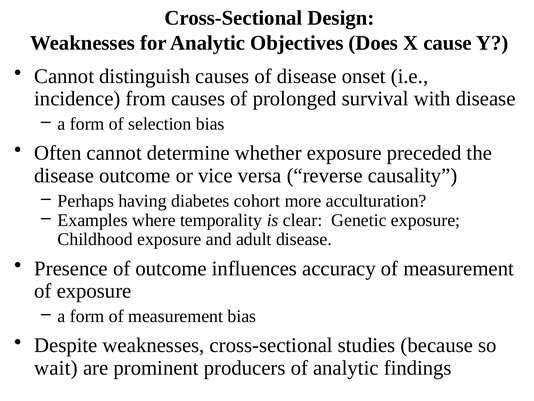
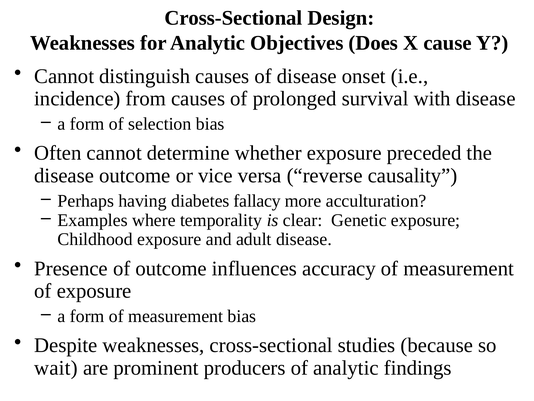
cohort: cohort -> fallacy (257, 201)
